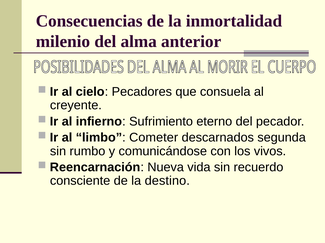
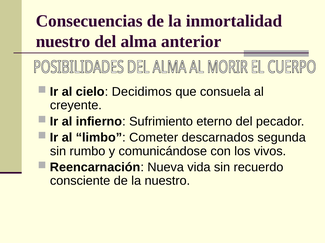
milenio: milenio -> nuestro (63, 42)
Pecadores: Pecadores -> Decidimos (142, 92)
la destino: destino -> nuestro (167, 181)
